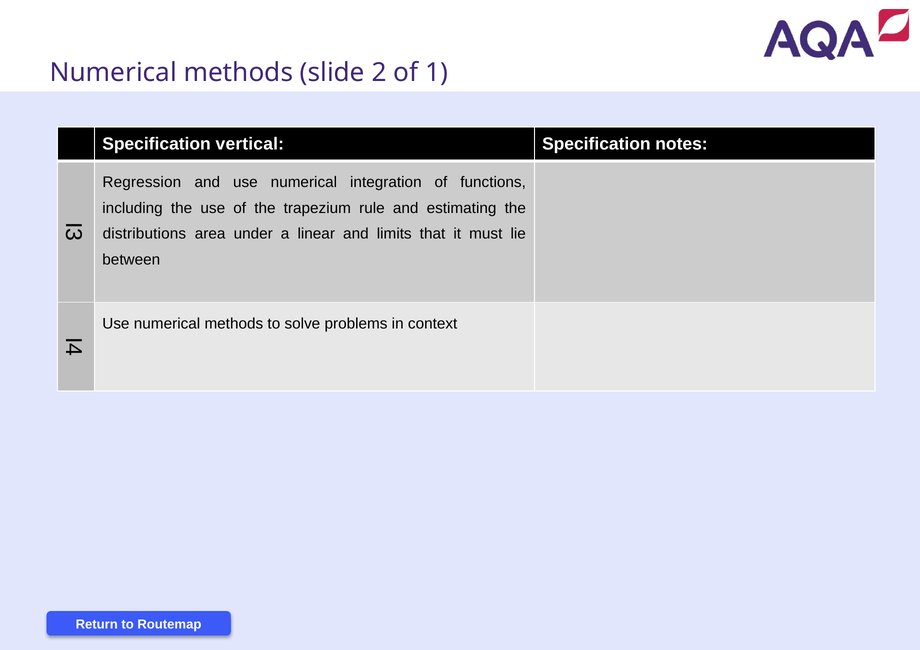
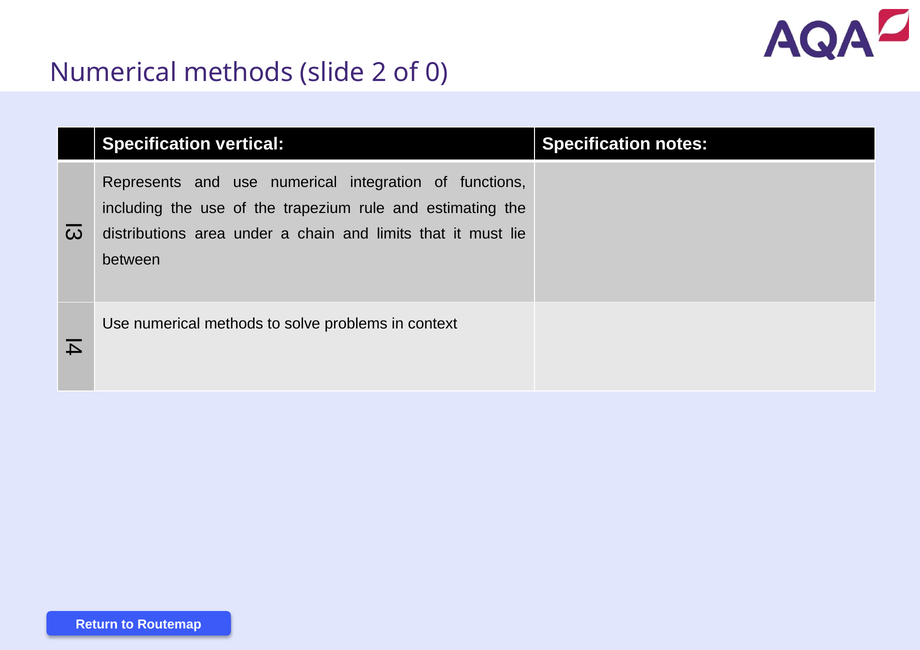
1: 1 -> 0 (437, 73)
Regression: Regression -> Represents (142, 183)
linear: linear -> chain (316, 234)
